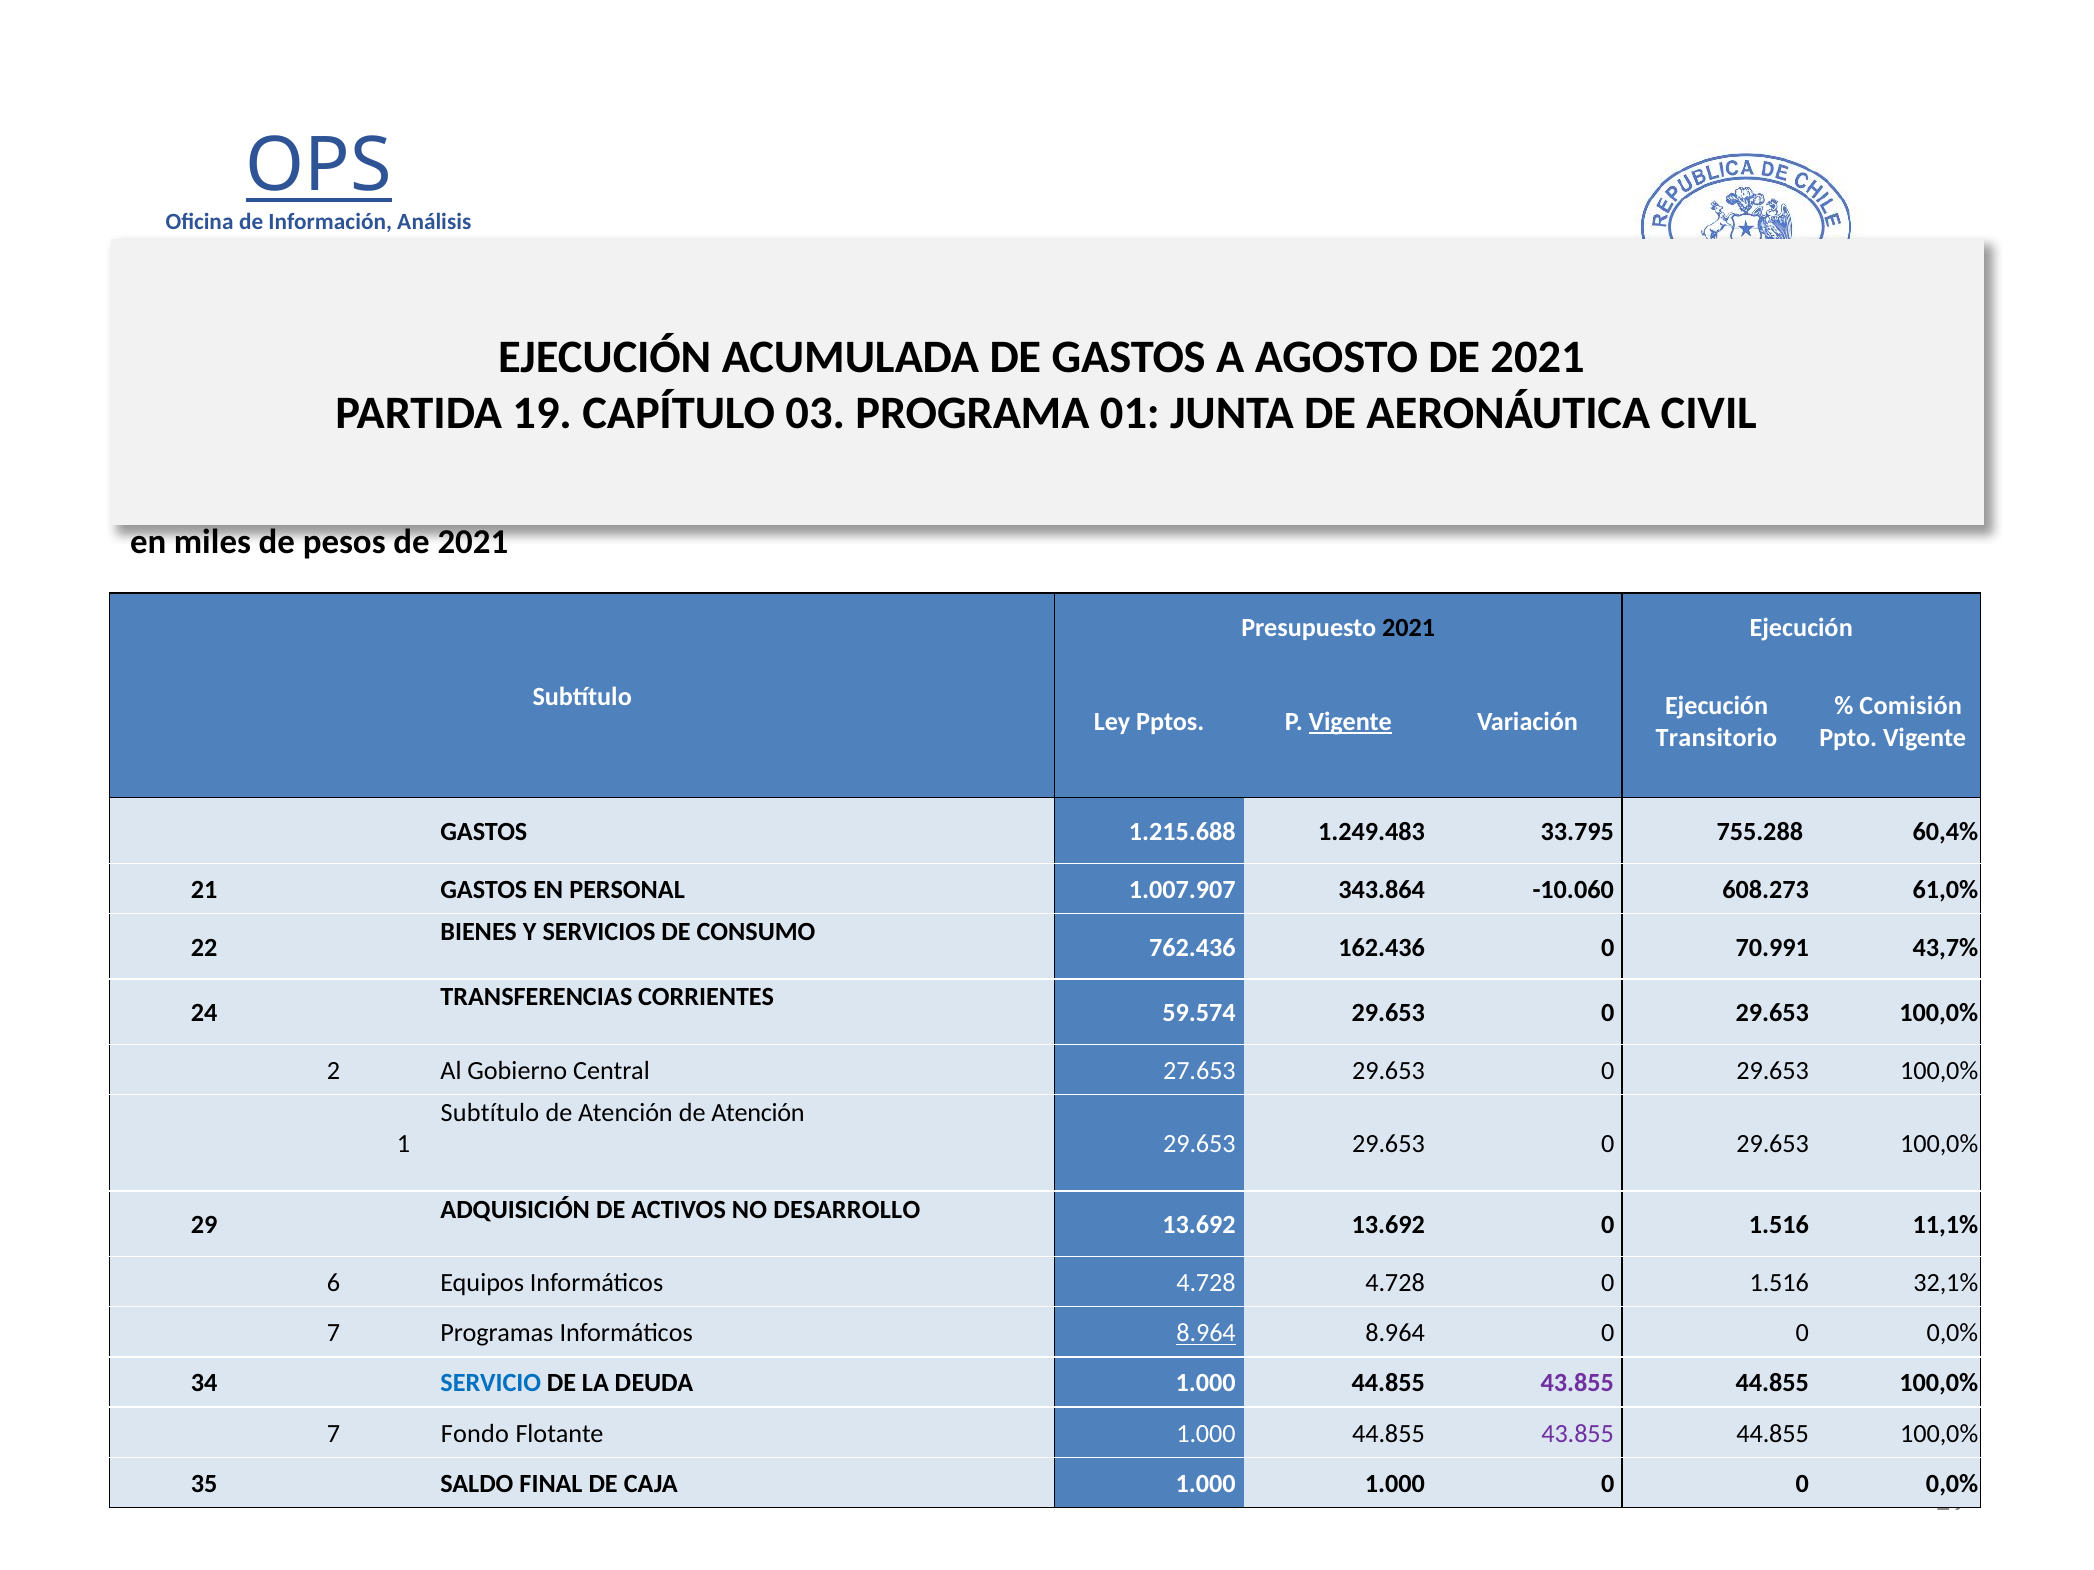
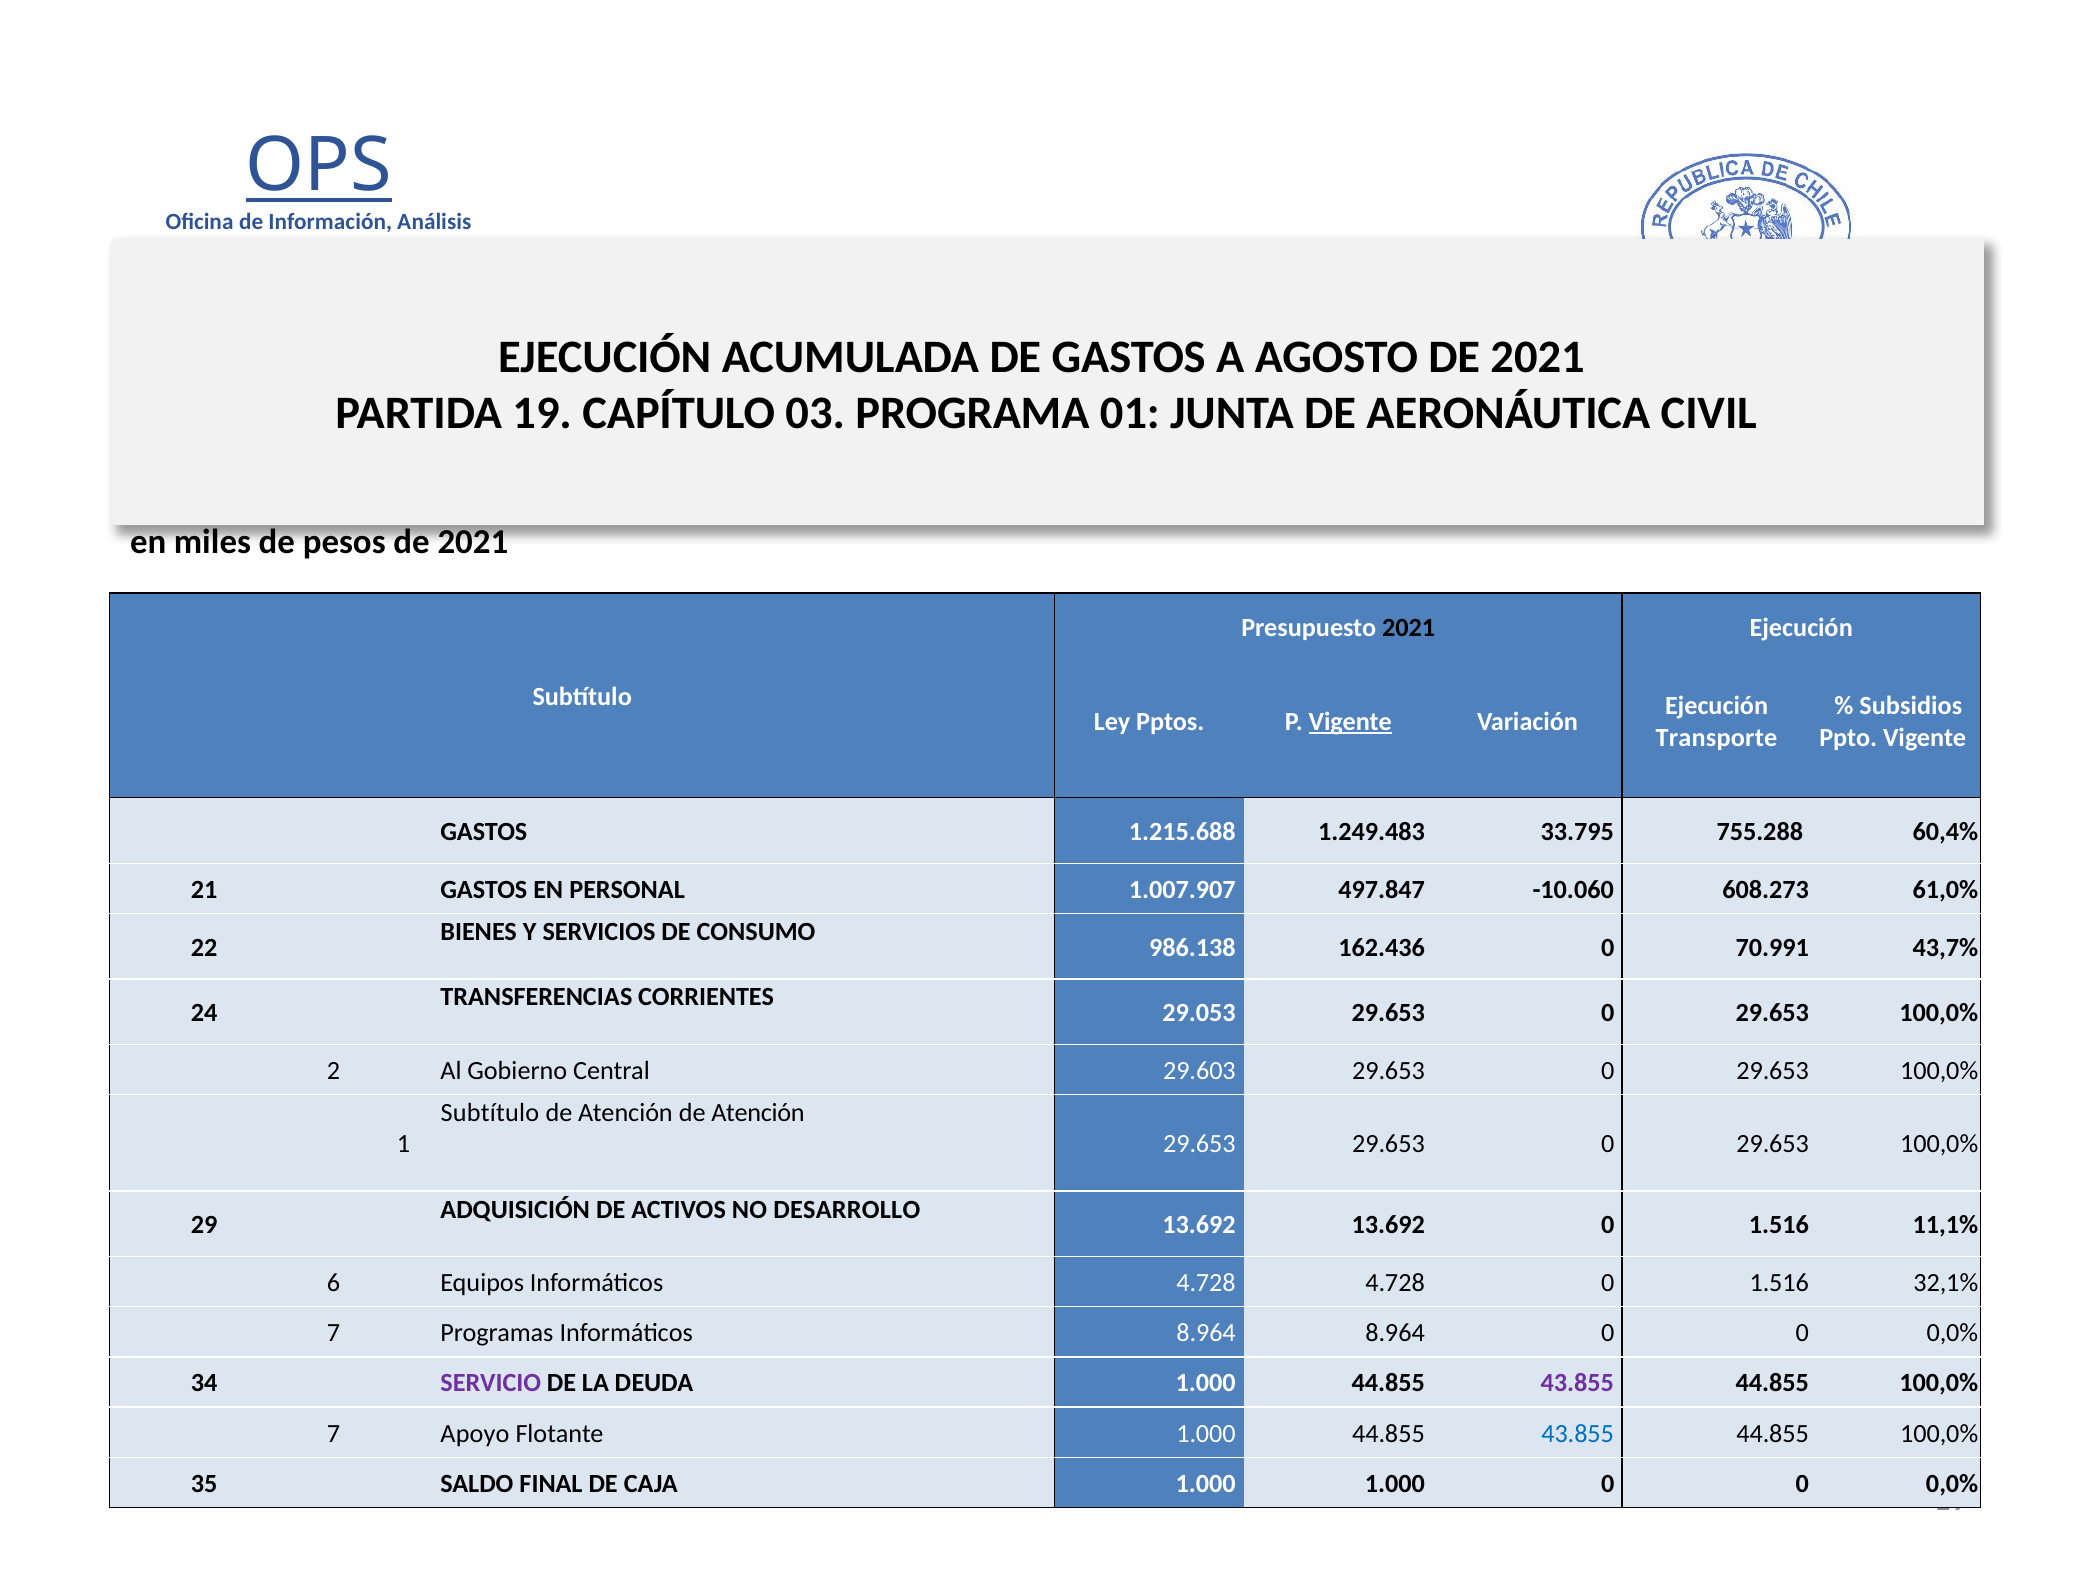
Comisión: Comisión -> Subsidios (1911, 706)
Transitorio: Transitorio -> Transporte (1716, 738)
343.864: 343.864 -> 497.847 (1382, 890)
762.436: 762.436 -> 986.138 (1192, 948)
59.574: 59.574 -> 29.053 (1199, 1013)
27.653: 27.653 -> 29.603 (1199, 1071)
8.964 underline: present -> none (1206, 1333)
SERVICIO colour: blue -> purple (491, 1384)
Fondo: Fondo -> Apoyo (475, 1434)
43.855 colour: purple -> blue (1578, 1434)
